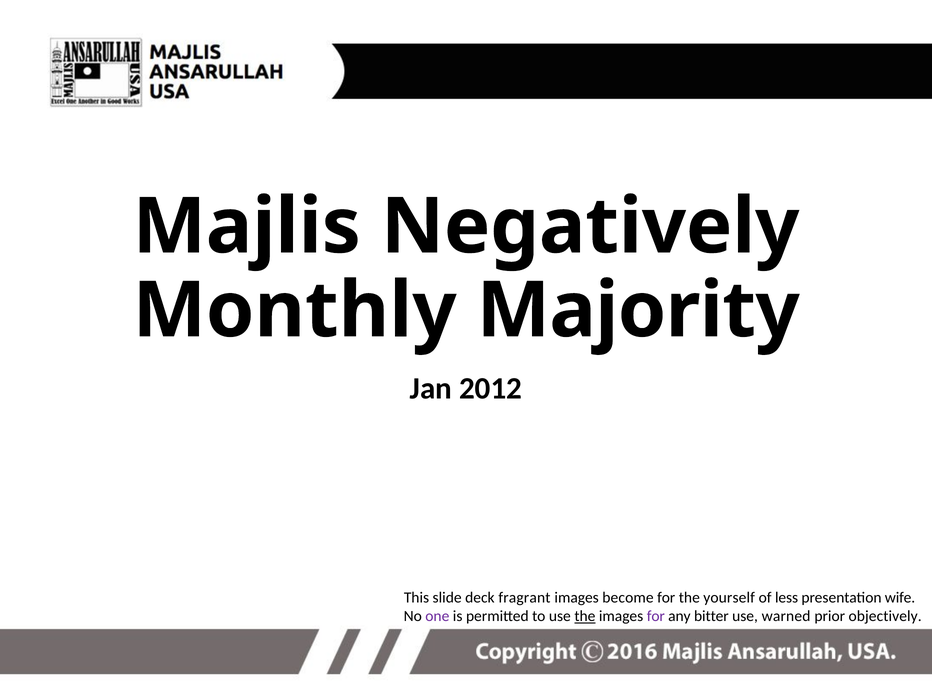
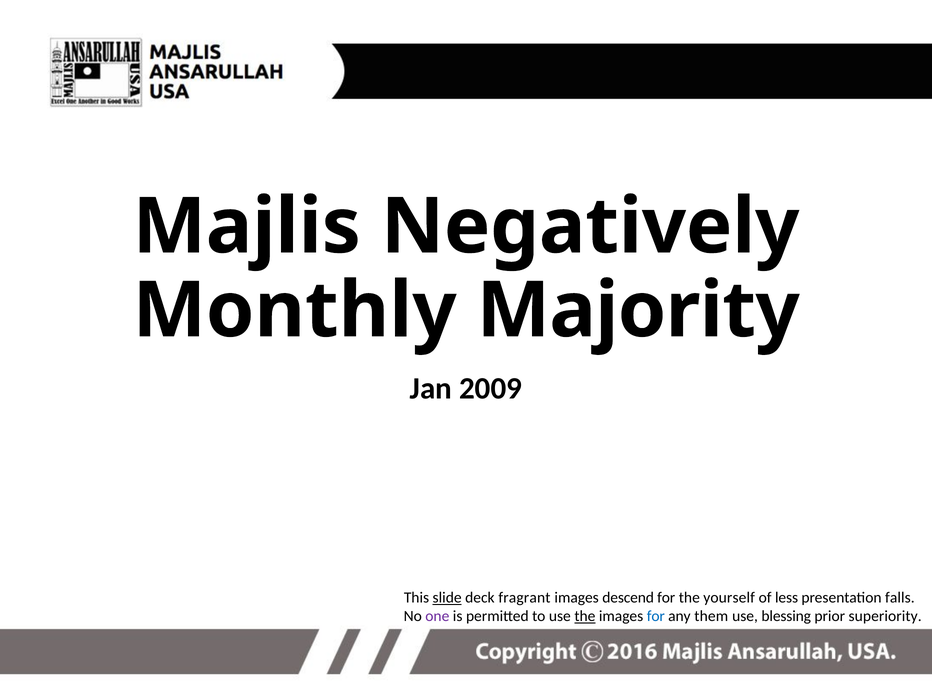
2012: 2012 -> 2009 (491, 388)
slide underline: none -> present (447, 598)
become: become -> descend (628, 598)
wife: wife -> falls (900, 598)
for colour: purple -> blue (656, 616)
bitter: bitter -> them (711, 616)
warned: warned -> blessing (786, 616)
objectively: objectively -> superiority (885, 616)
